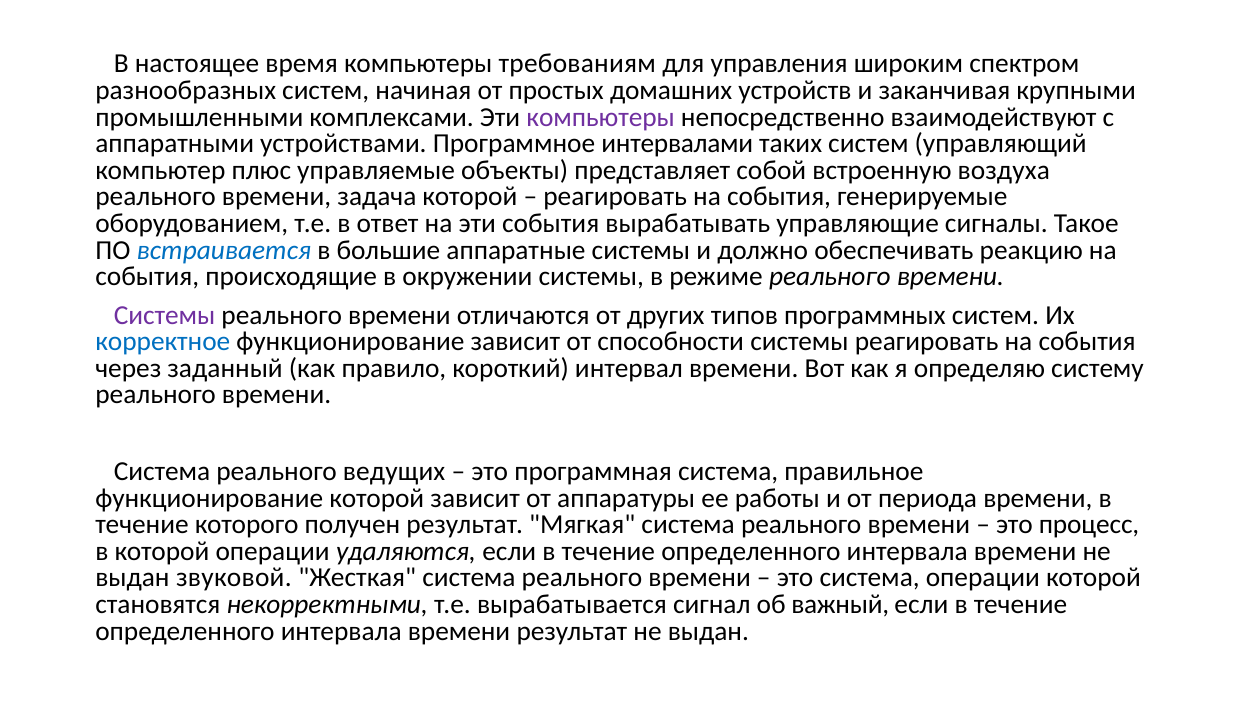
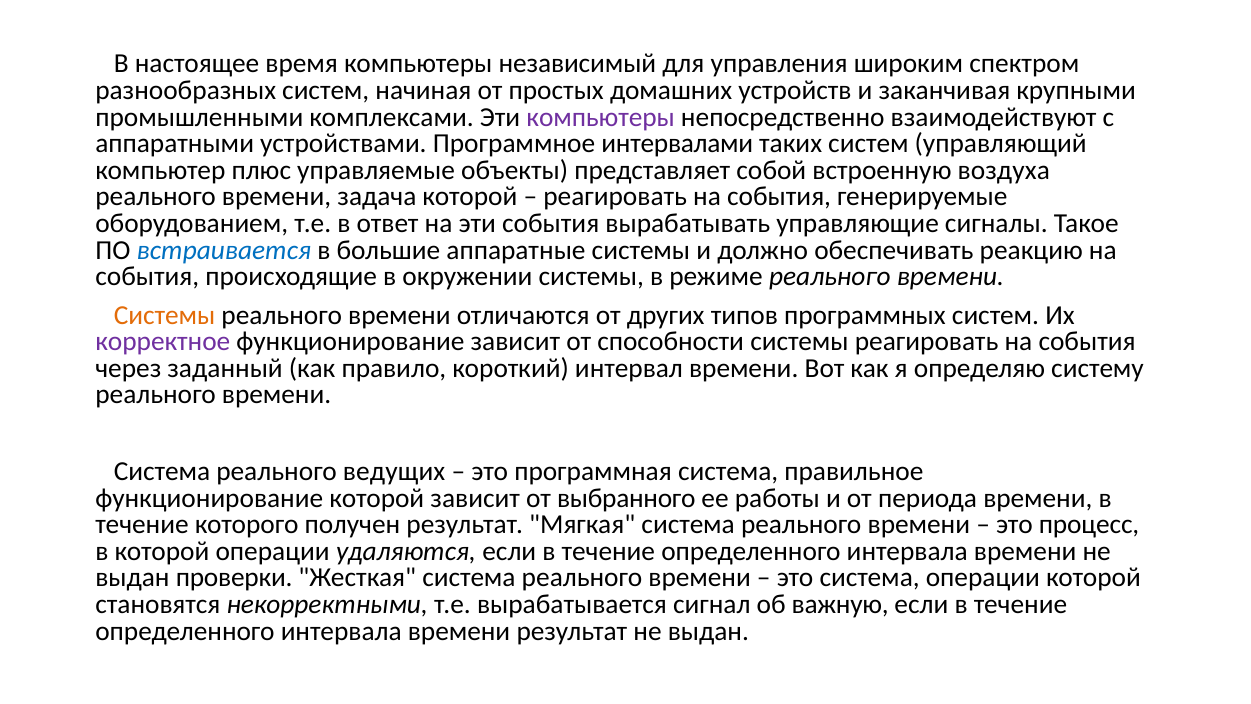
требованиям: требованиям -> независимый (577, 64)
Системы colour: purple -> orange (165, 315)
корректное colour: blue -> purple (163, 342)
аппаратуры: аппаратуры -> выбранного (626, 498)
звуковой: звуковой -> проверки (234, 578)
важный: важный -> важную (840, 604)
